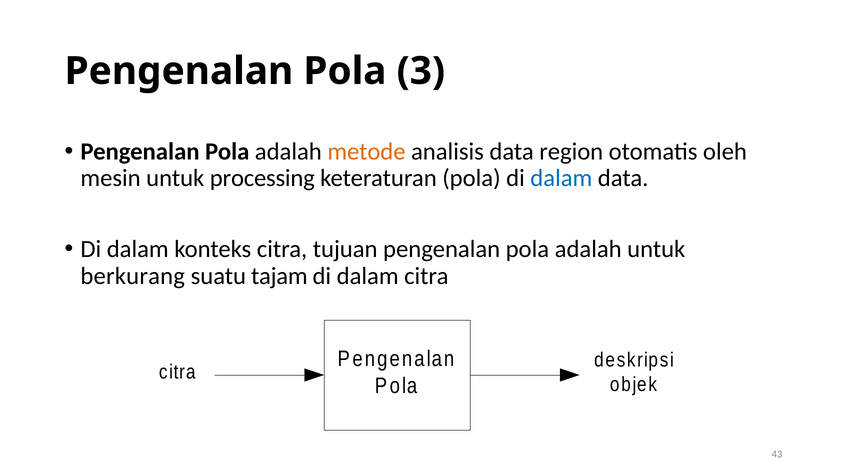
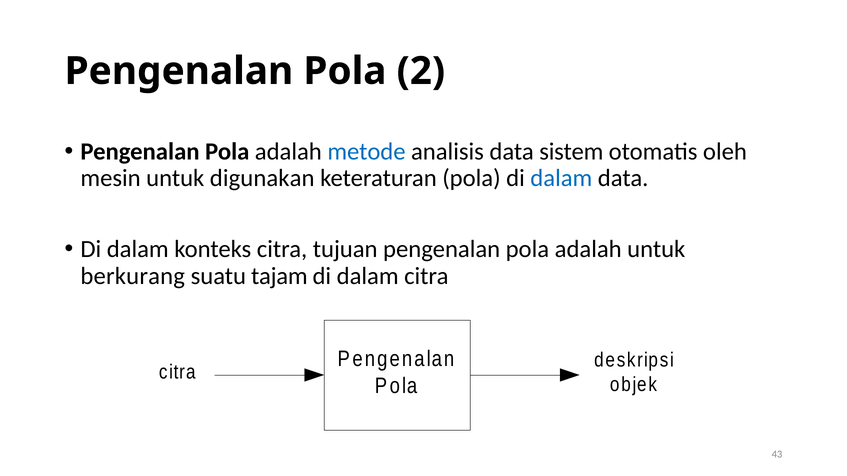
3: 3 -> 2 (421, 71)
metode colour: orange -> blue (366, 152)
region: region -> sistem (571, 152)
processing: processing -> digunakan (262, 178)
